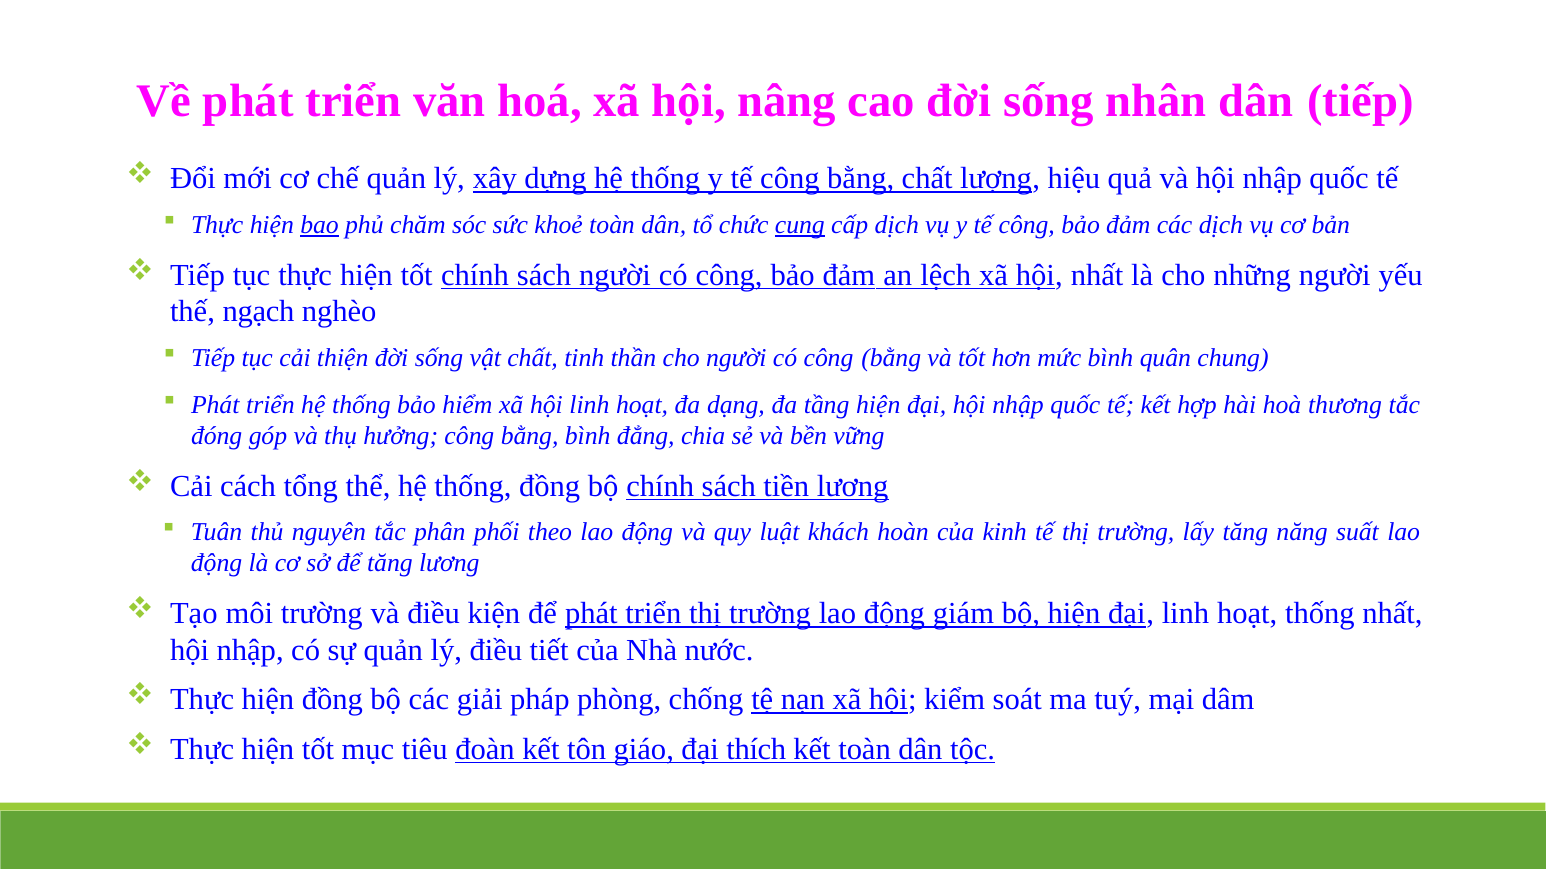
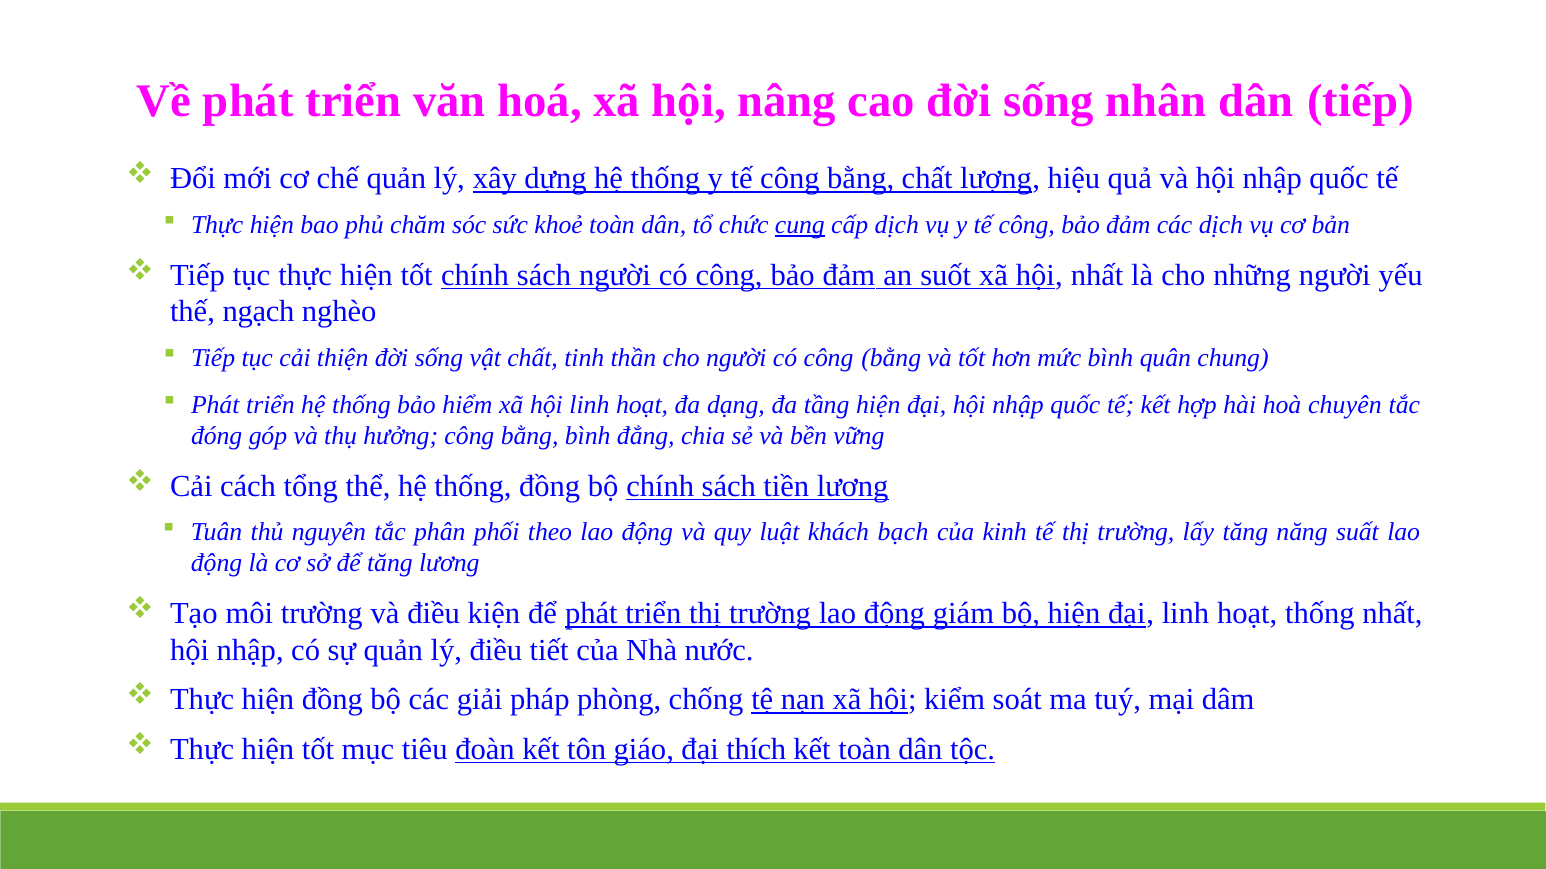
bao underline: present -> none (320, 225)
lệch: lệch -> suốt (946, 275)
thương: thương -> chuyên (1345, 405)
hoàn: hoàn -> bạch (903, 533)
